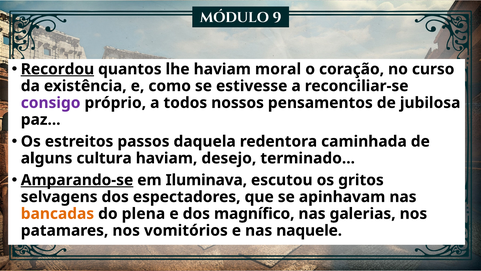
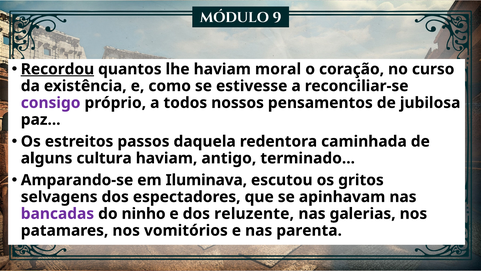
desejo: desejo -> antigo (229, 158)
Amparando-se underline: present -> none (77, 180)
bancadas colour: orange -> purple (57, 213)
plena: plena -> ninho (144, 213)
magnífico: magnífico -> reluzente (254, 213)
naquele: naquele -> parenta (309, 230)
